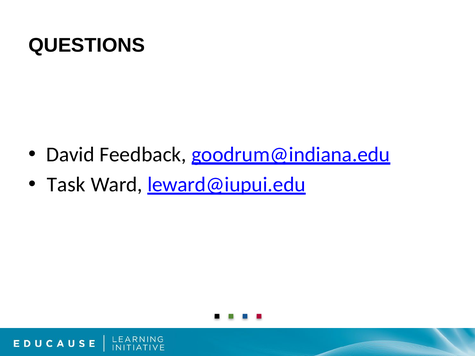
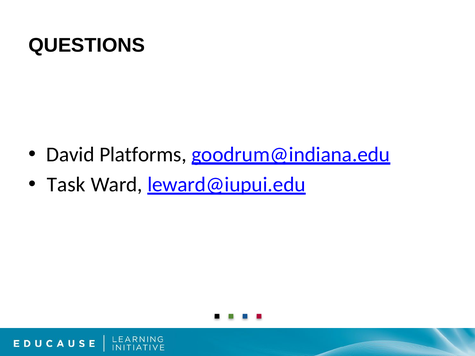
Feedback: Feedback -> Platforms (143, 155)
